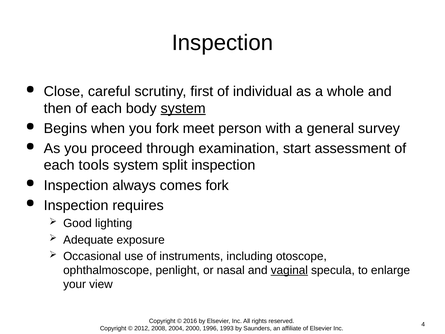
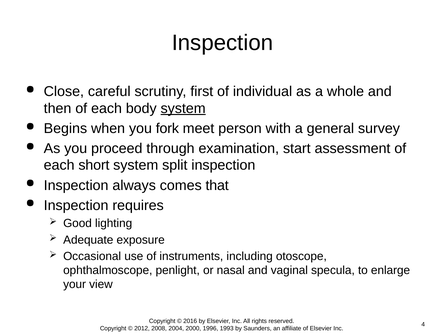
tools: tools -> short (94, 165)
comes fork: fork -> that (217, 185)
vaginal underline: present -> none (289, 270)
